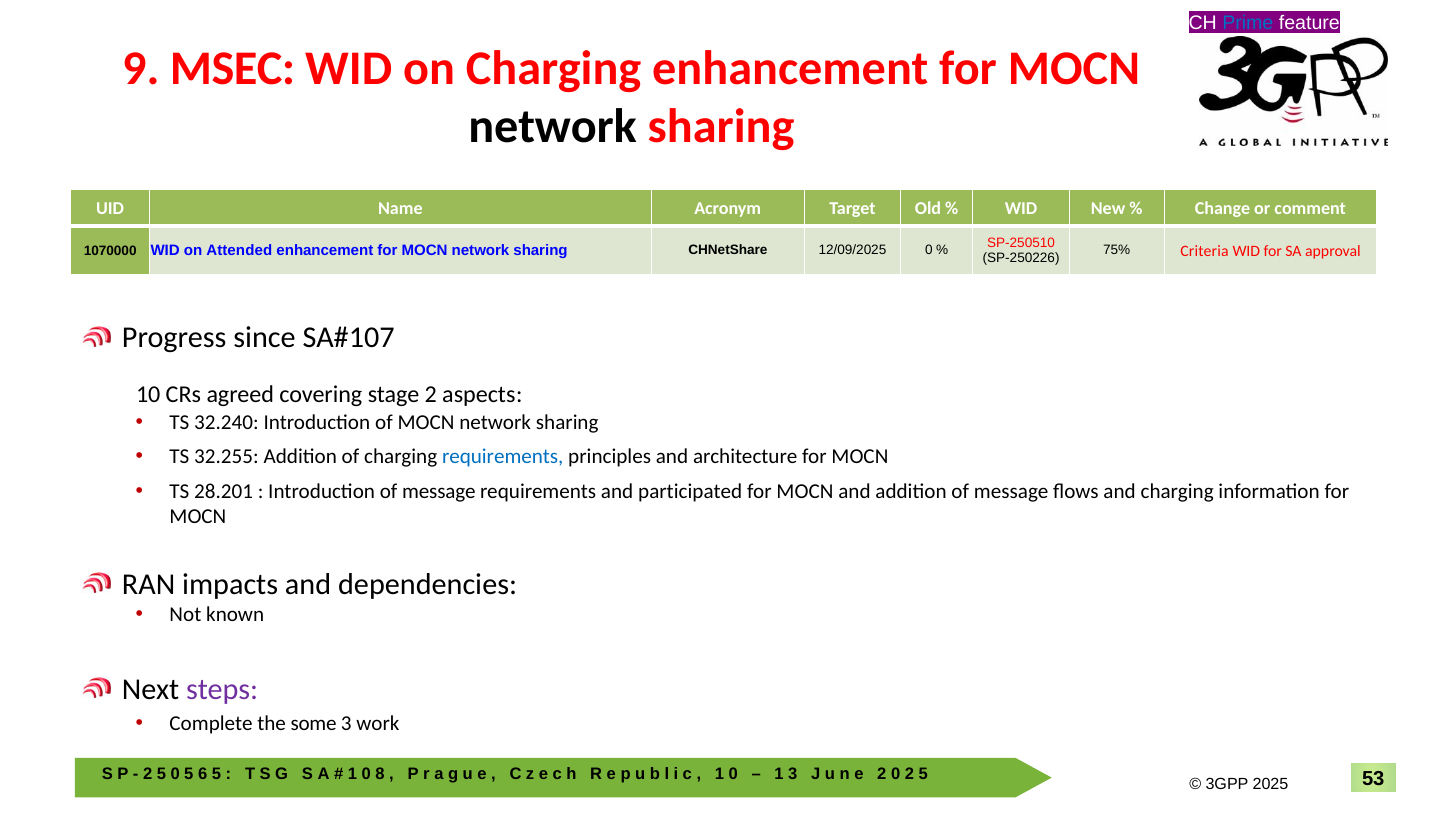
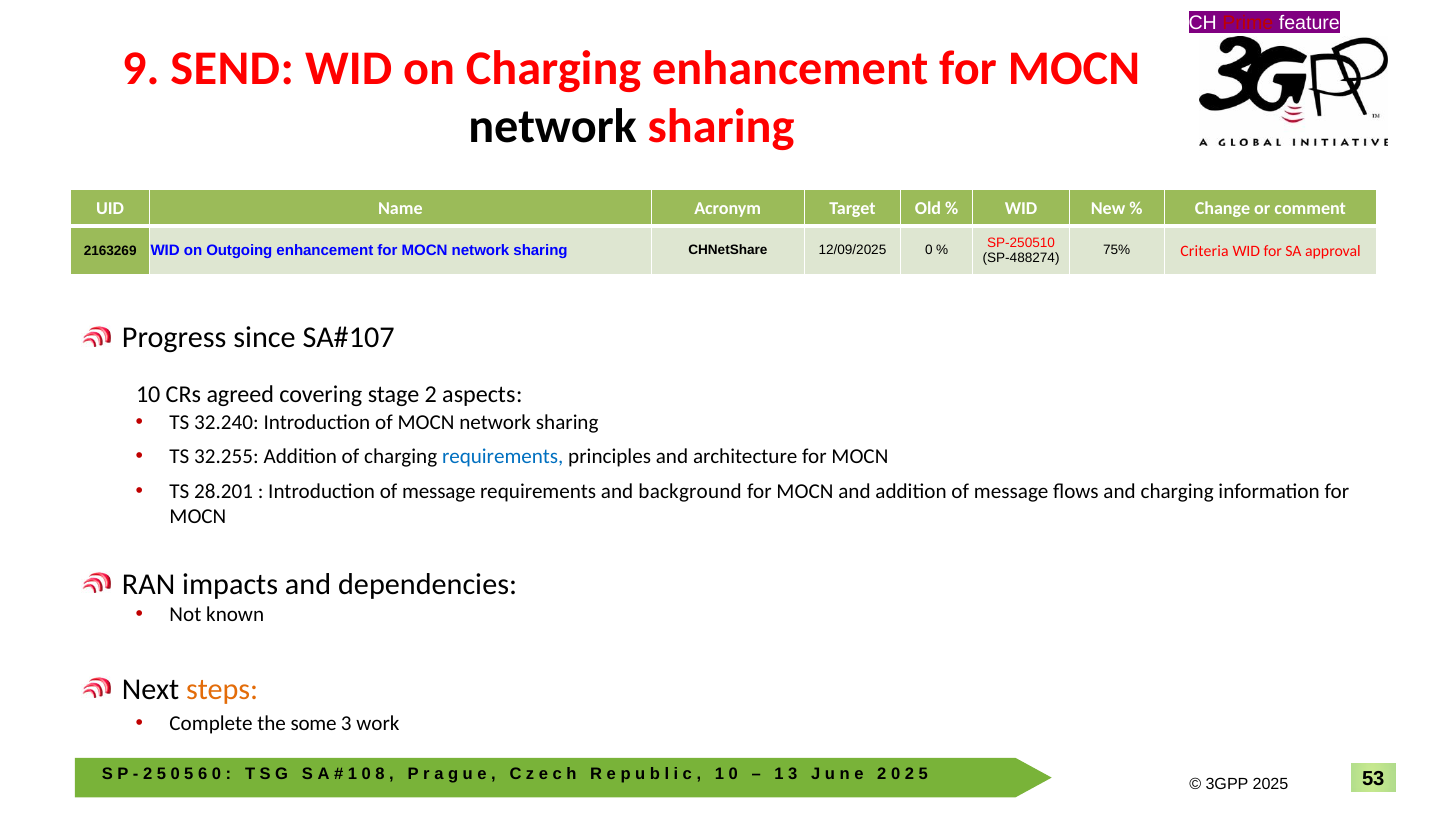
Prime colour: blue -> red (1248, 23)
MSEC: MSEC -> SEND (232, 69)
1070000: 1070000 -> 2163269 (110, 251)
Attended: Attended -> Outgoing (239, 250)
SP-250226: SP-250226 -> SP-488274 (1021, 258)
participated: participated -> background (690, 491)
steps colour: purple -> orange (222, 689)
5: 5 -> 0 (217, 774)
